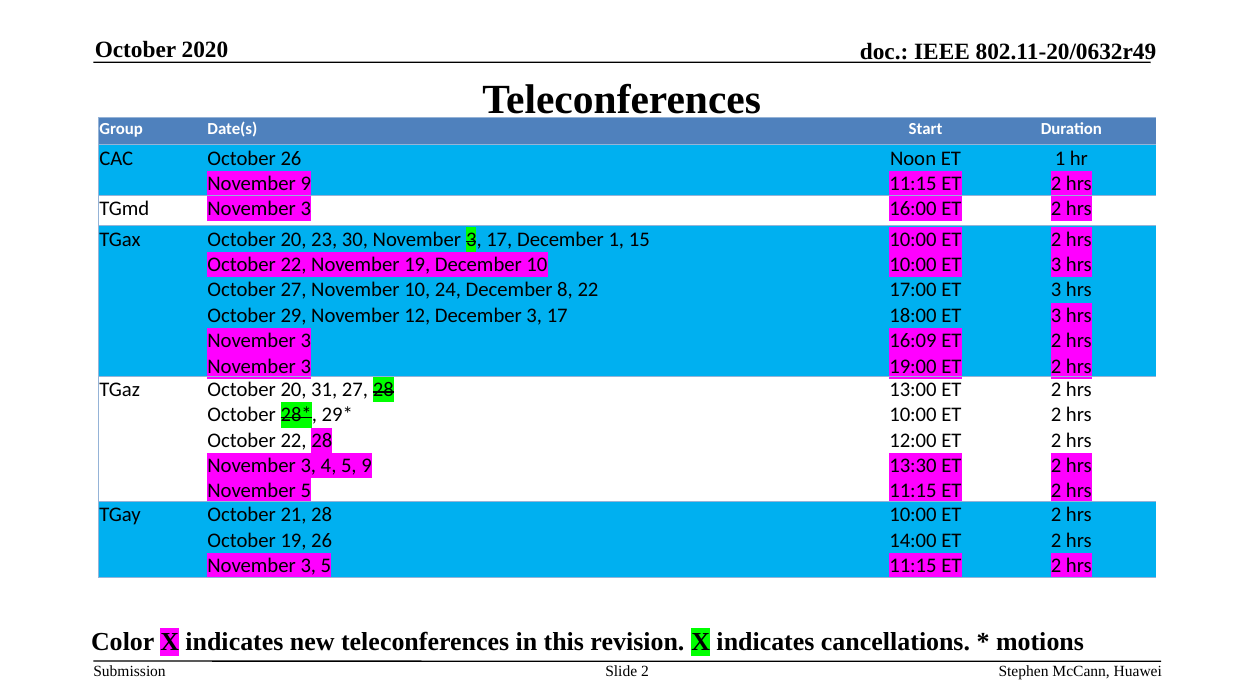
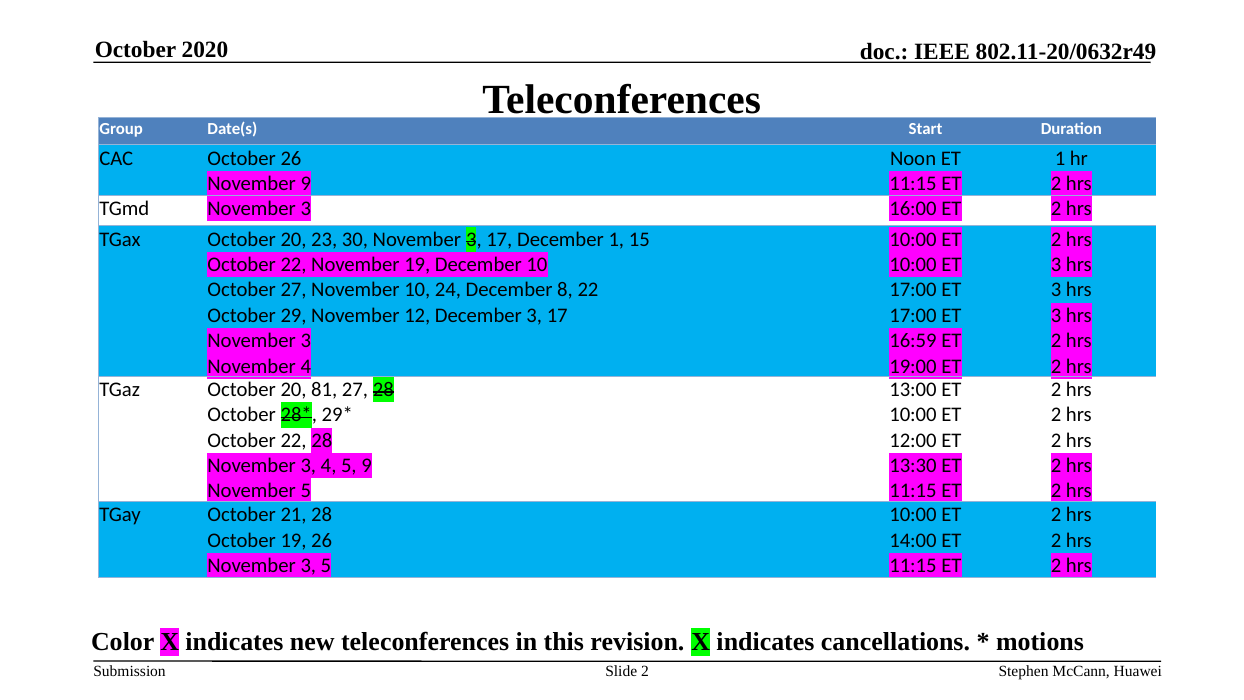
18:00: 18:00 -> 17:00 (913, 315)
16:09: 16:09 -> 16:59 (913, 341)
3: 3 -> 4 (306, 366)
31: 31 -> 81 (324, 390)
